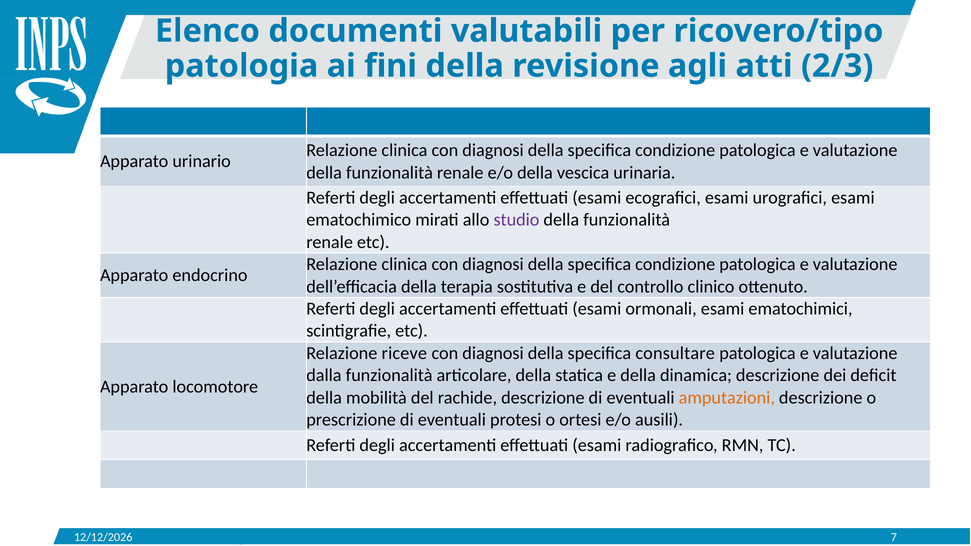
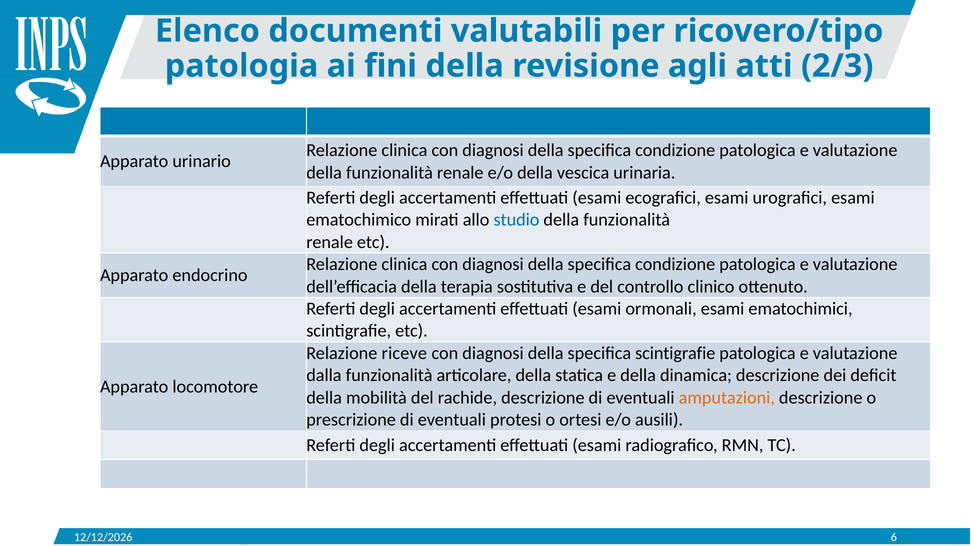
studio colour: purple -> blue (516, 220)
specifica consultare: consultare -> scintigrafie (675, 353)
7: 7 -> 6 (894, 537)
